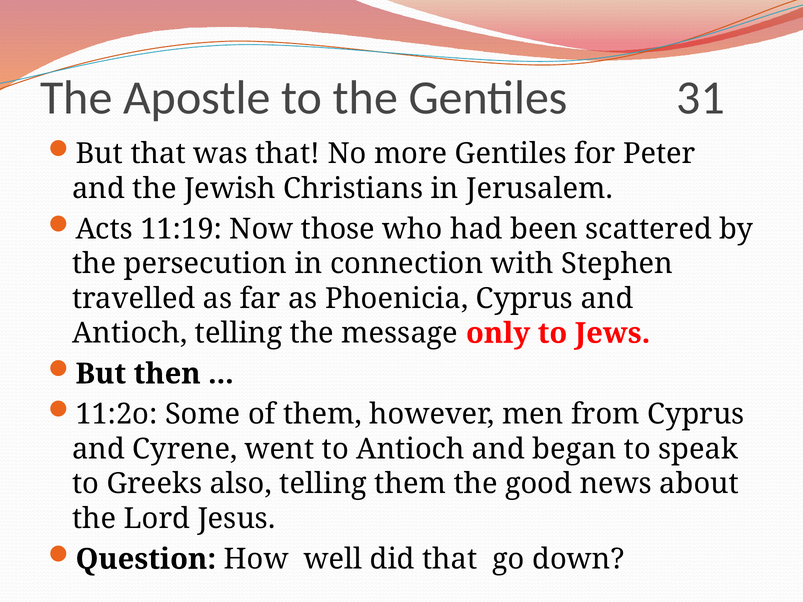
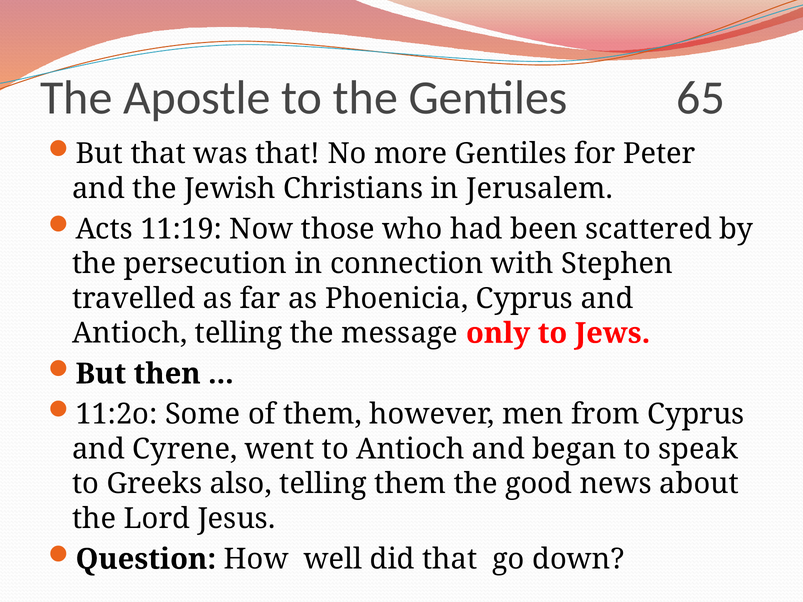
31: 31 -> 65 (701, 98)
